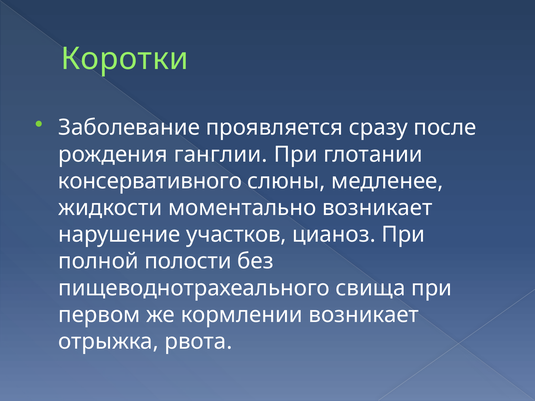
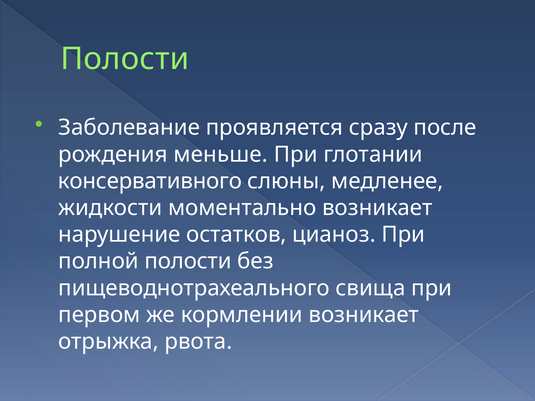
Коротки: Коротки -> Полости (125, 59)
ганглии: ганглии -> меньше (221, 154)
участков: участков -> остатков (236, 235)
